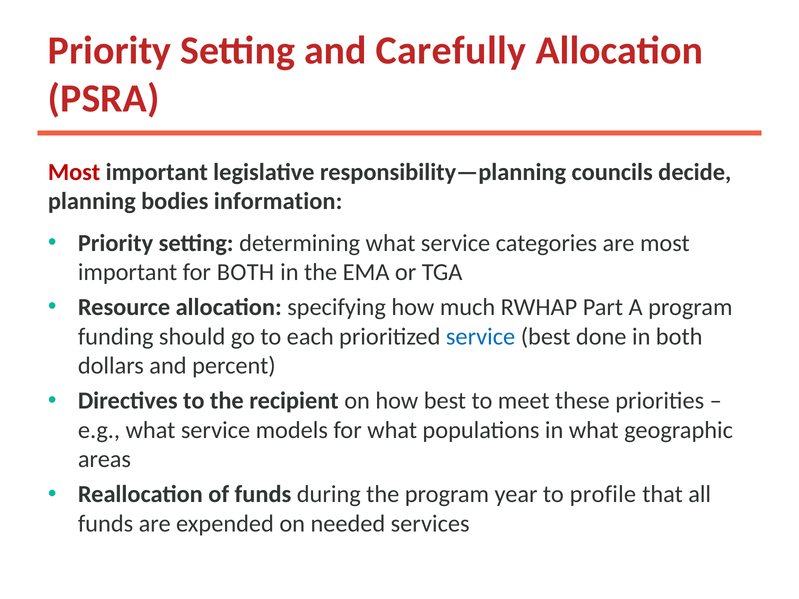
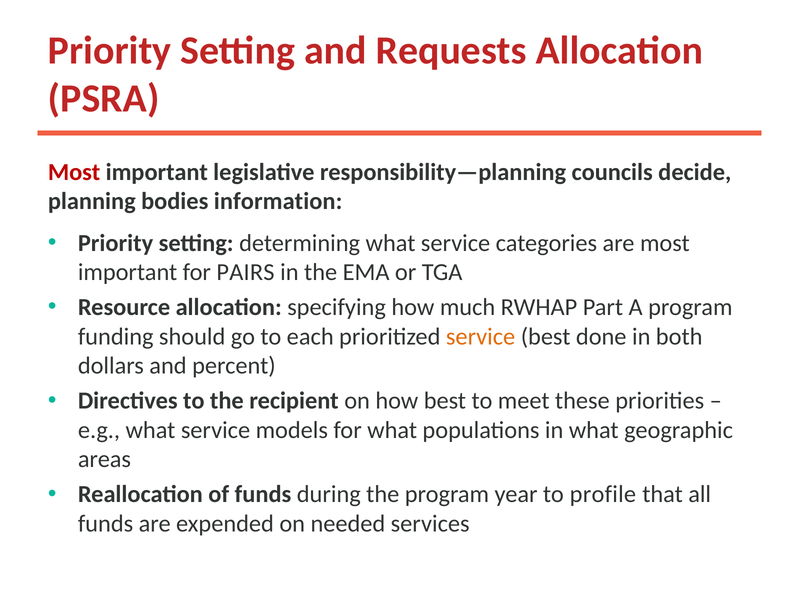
Carefully: Carefully -> Requests (451, 51)
for BOTH: BOTH -> PAIRS (245, 272)
service colour: blue -> orange (481, 337)
